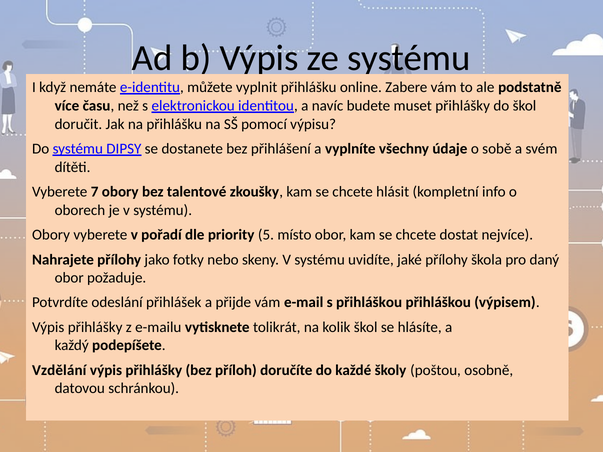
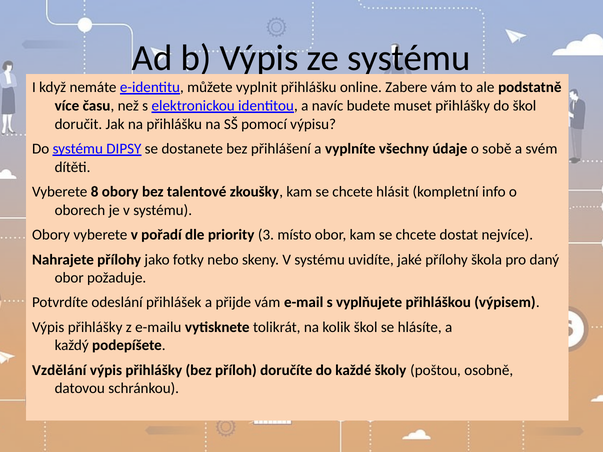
7: 7 -> 8 (95, 192)
5: 5 -> 3 (266, 235)
s přihláškou: přihláškou -> vyplňujete (369, 303)
